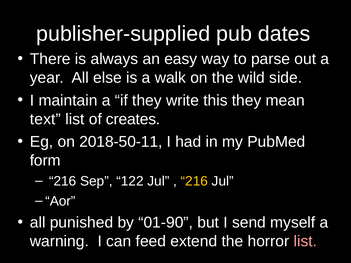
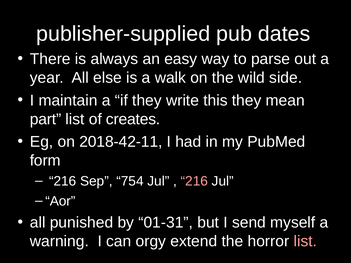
text: text -> part (46, 119)
2018-50-11: 2018-50-11 -> 2018-42-11 (121, 142)
122: 122 -> 754 (130, 181)
216 colour: yellow -> pink (194, 181)
01-90: 01-90 -> 01-31 (166, 223)
feed: feed -> orgy (151, 242)
